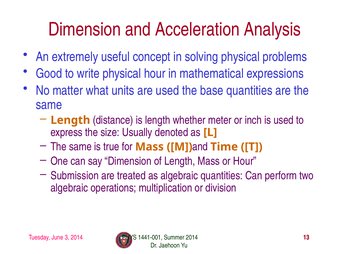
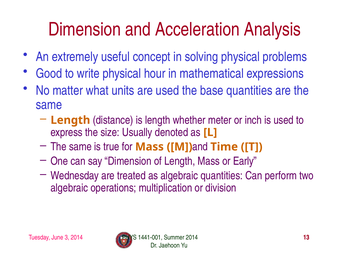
or Hour: Hour -> Early (245, 161)
Submission: Submission -> Wednesday (75, 175)
